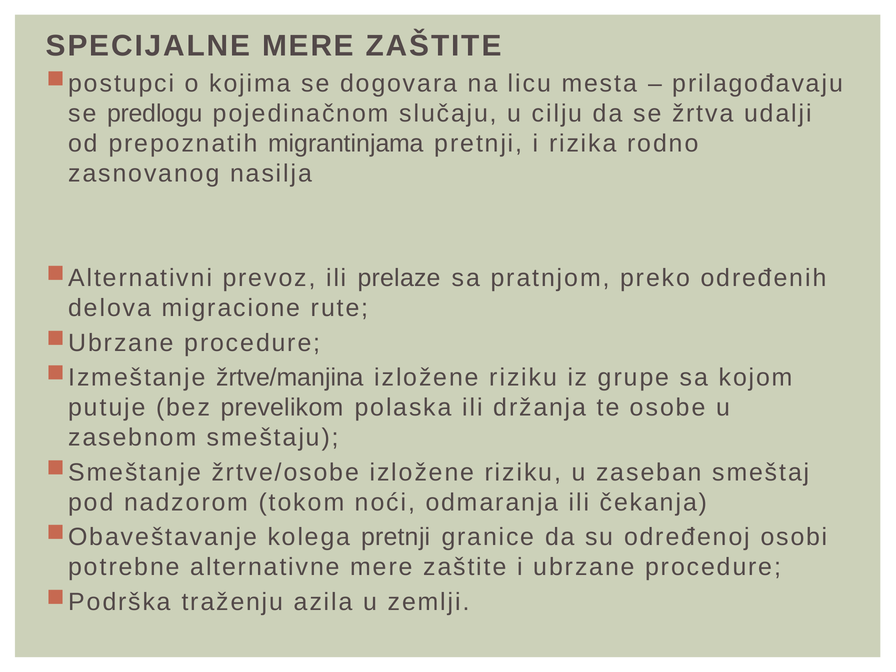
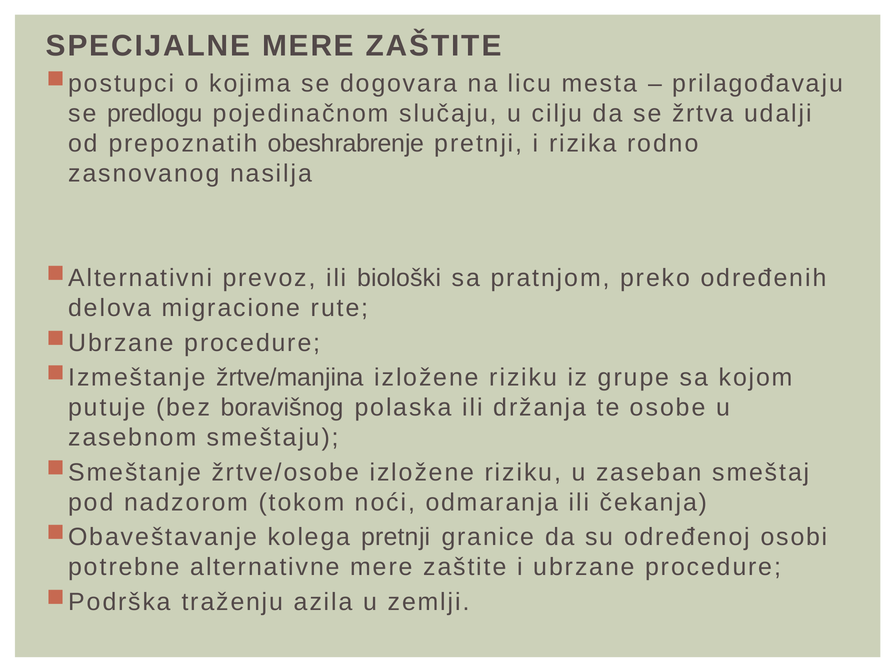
migrantinjama: migrantinjama -> obeshrabrenje (346, 143)
prelaze: prelaze -> biološki (399, 278)
prevelikom: prevelikom -> boravišnog (282, 408)
